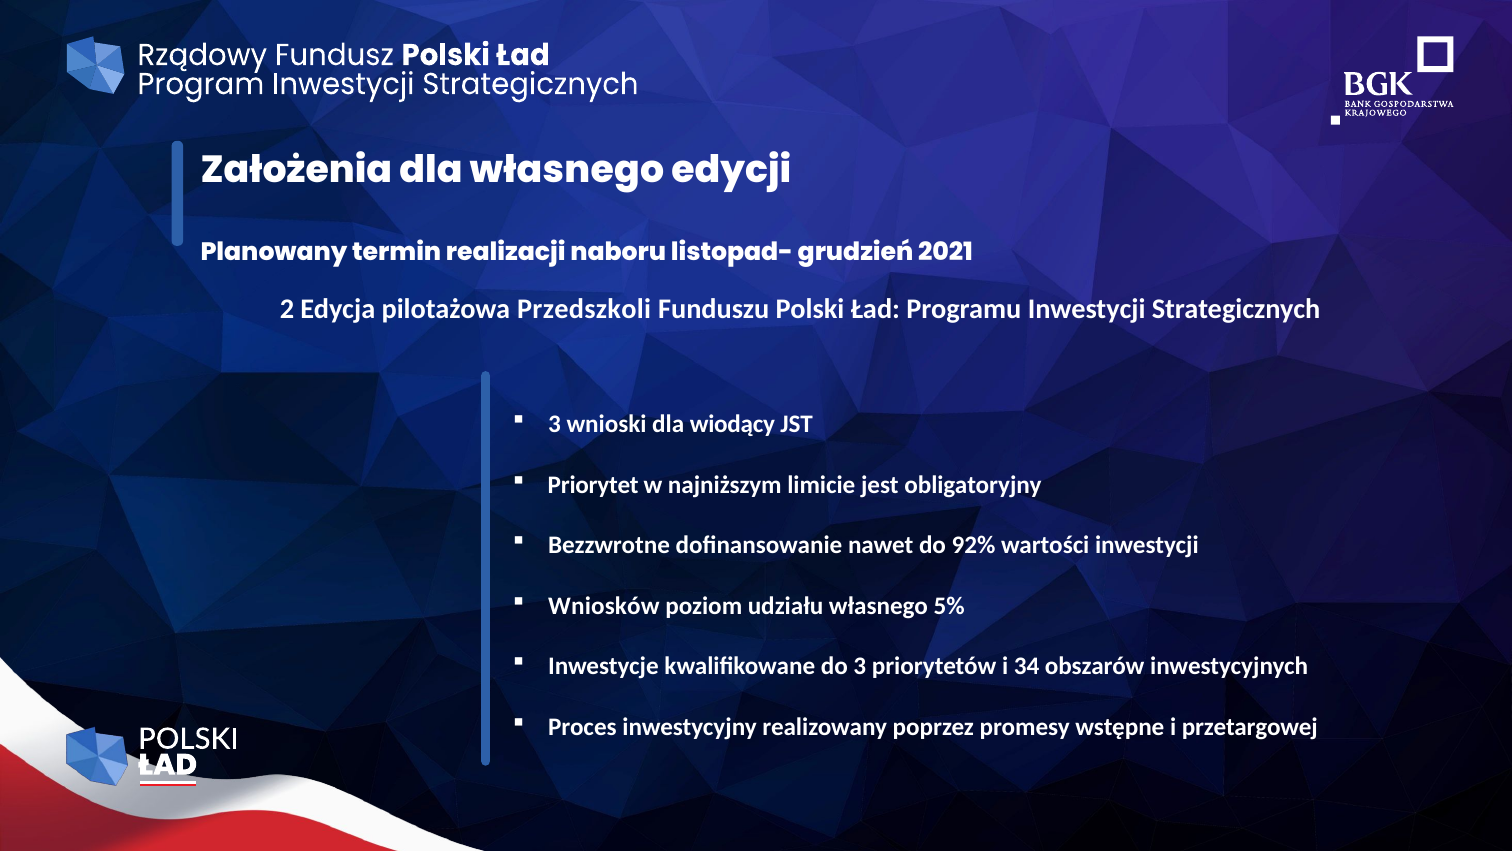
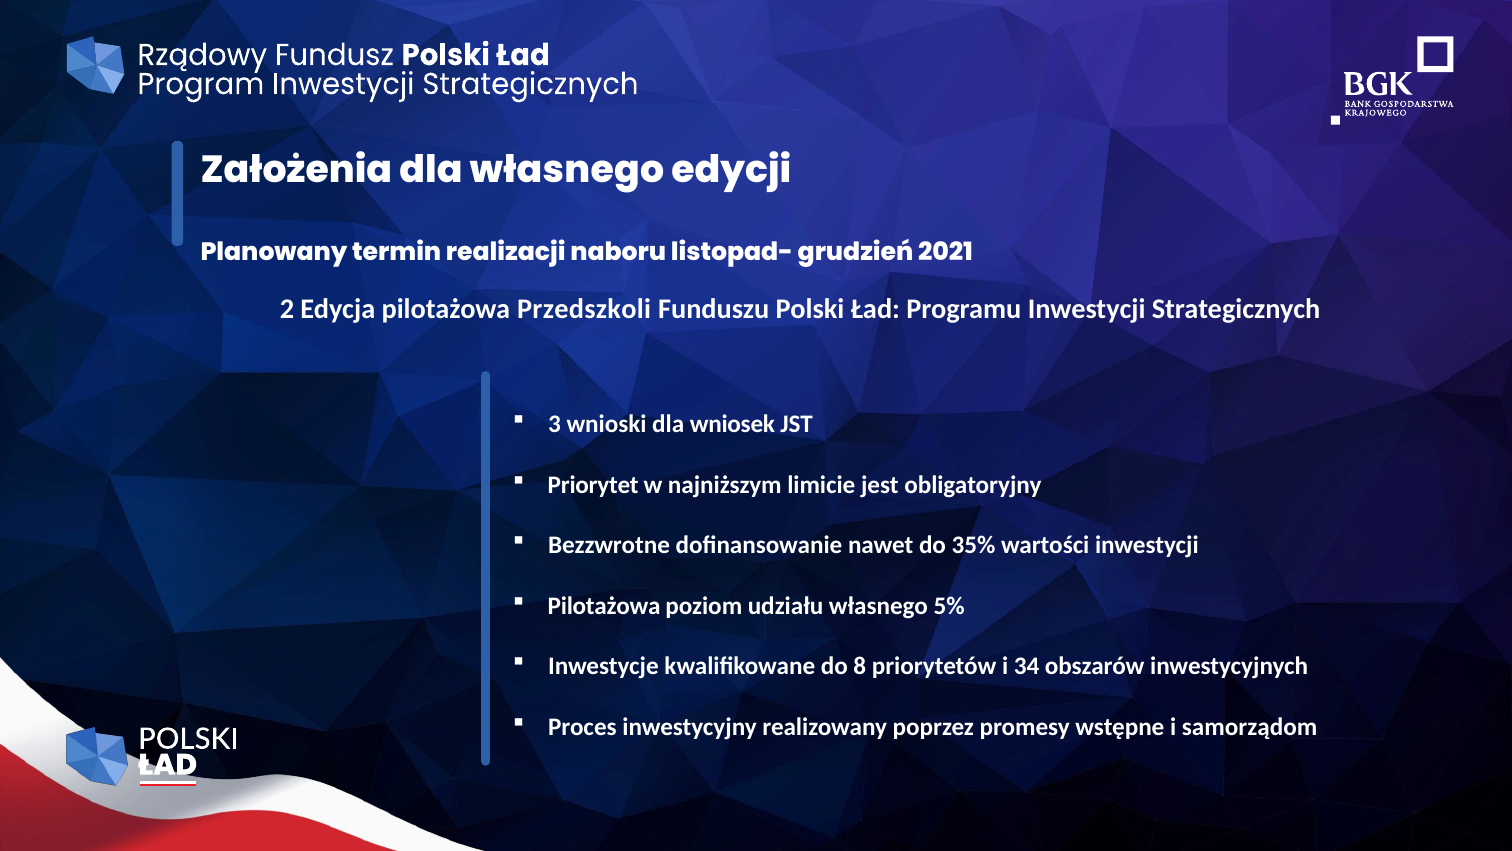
wiodący: wiodący -> wniosek (732, 424)
92%: 92% -> 35% (974, 545)
Wniosków: Wniosków -> Pilotażowa (604, 606)
do 3: 3 -> 8 (860, 666)
przetargowej: przetargowej -> samorządom (1250, 726)
